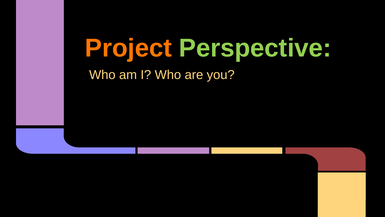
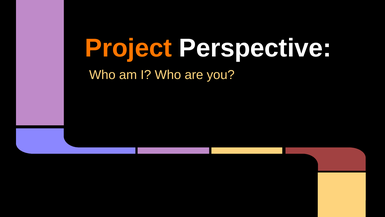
Perspective colour: light green -> white (255, 48)
